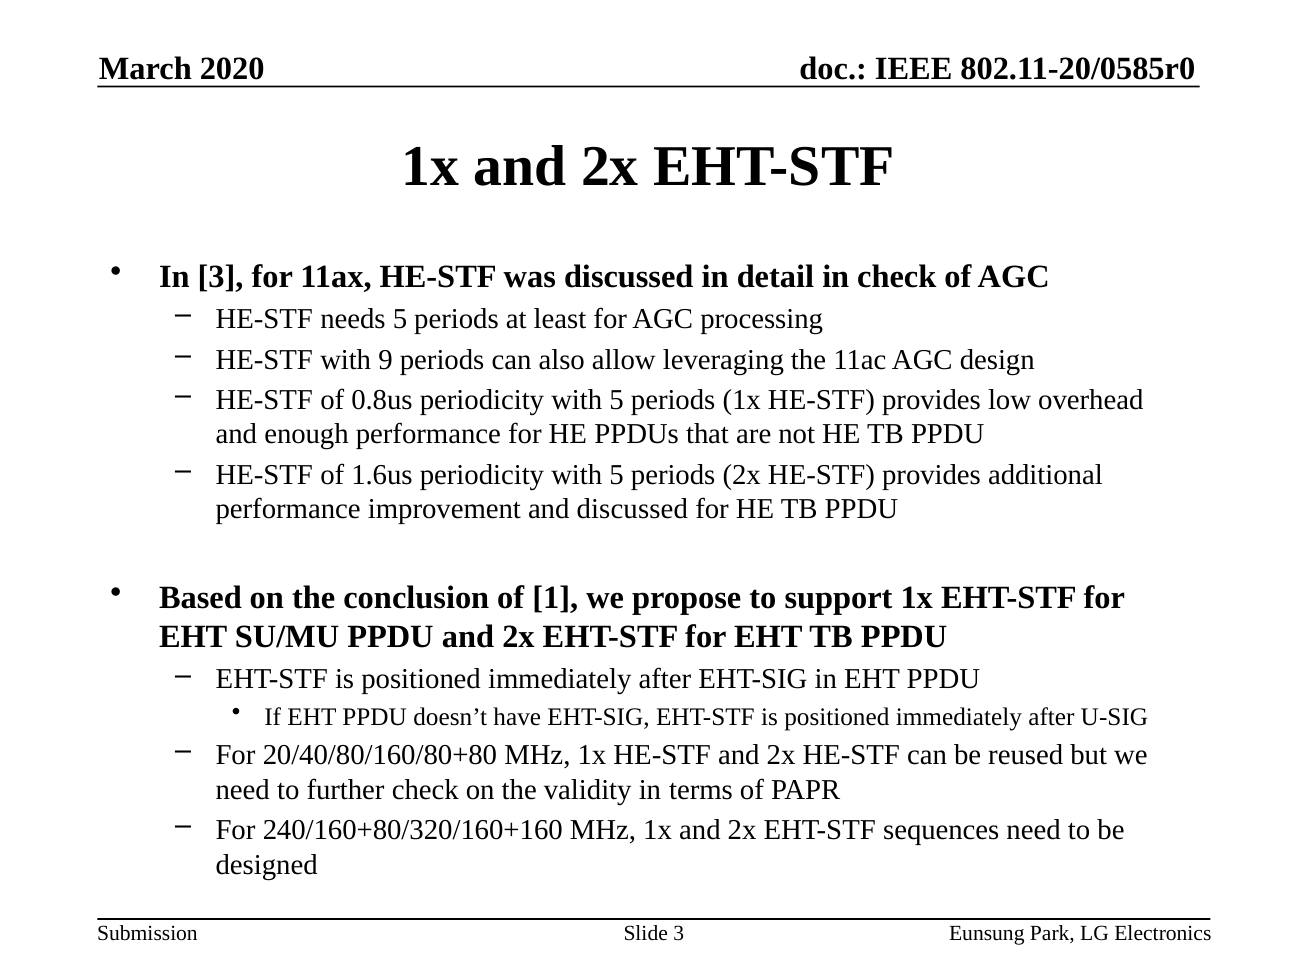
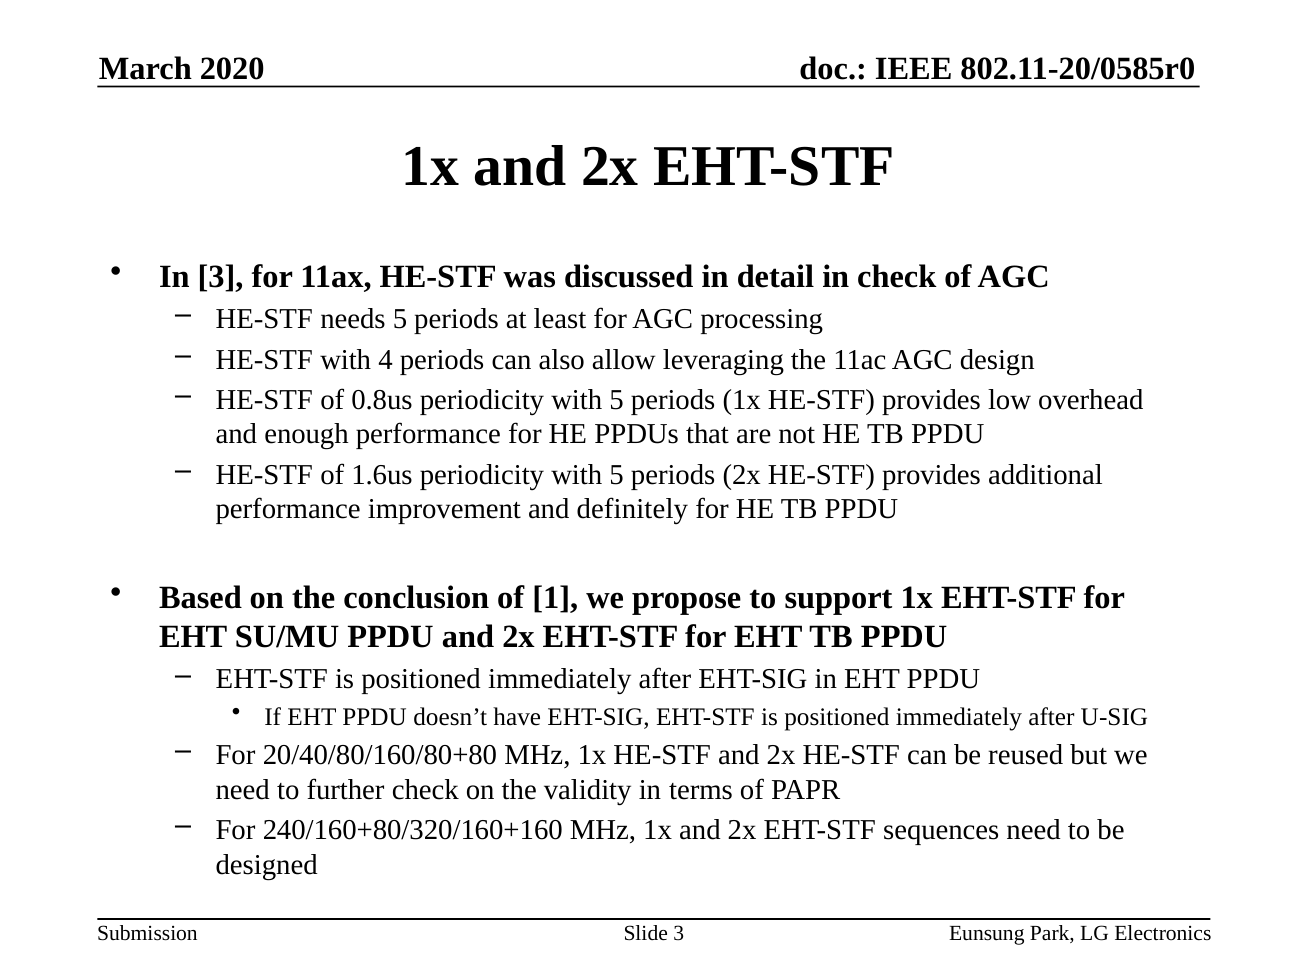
9: 9 -> 4 (386, 359)
and discussed: discussed -> definitely (632, 509)
